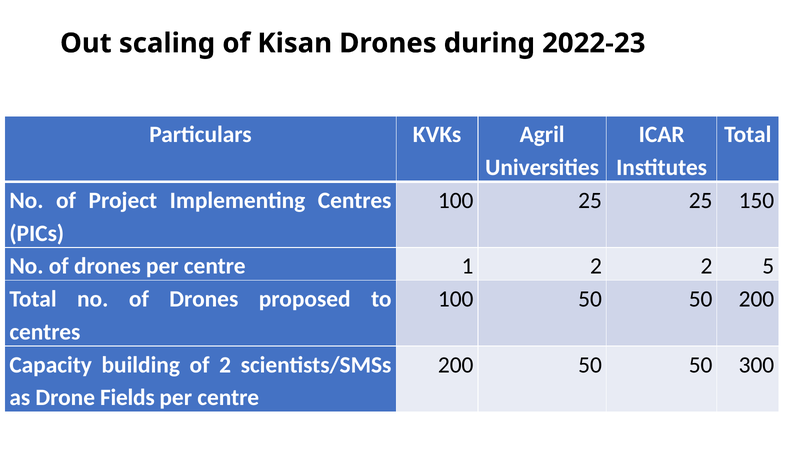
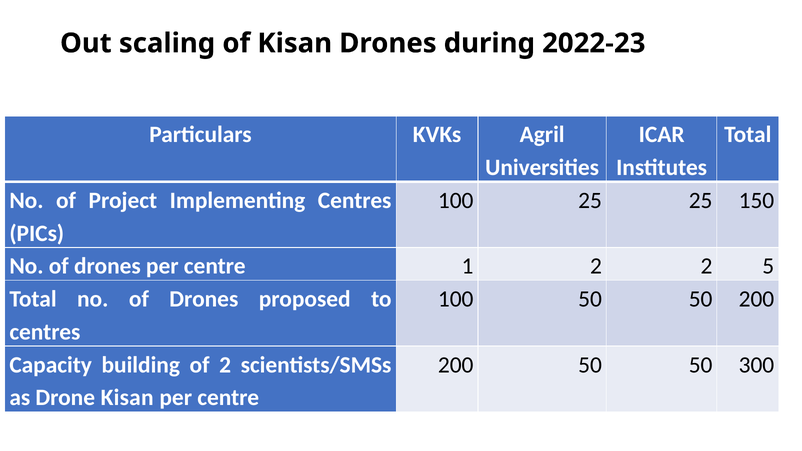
Drone Fields: Fields -> Kisan (127, 398)
